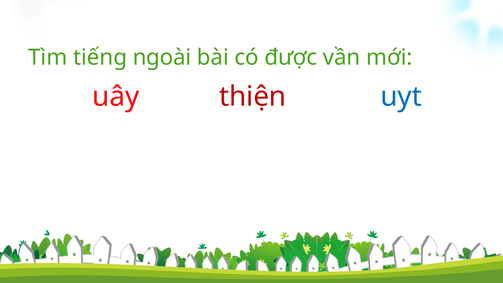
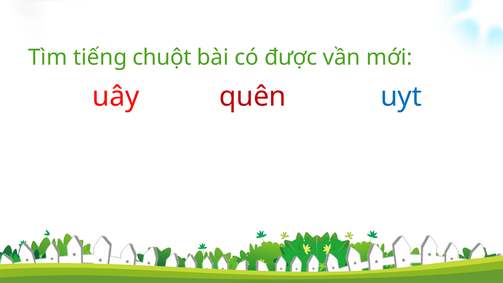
ngoài: ngoài -> chuột (162, 58)
thiện: thiện -> quên (253, 97)
